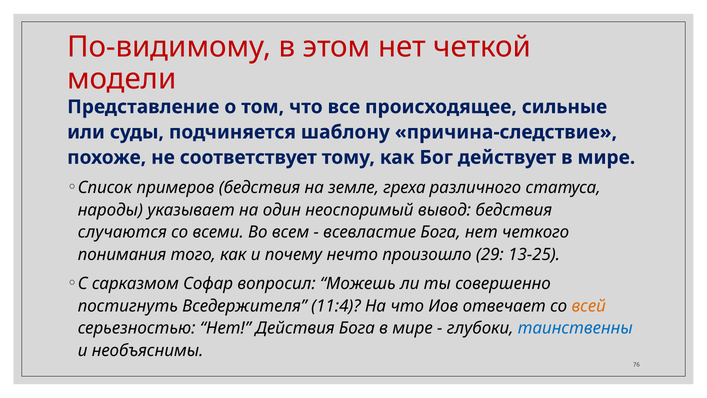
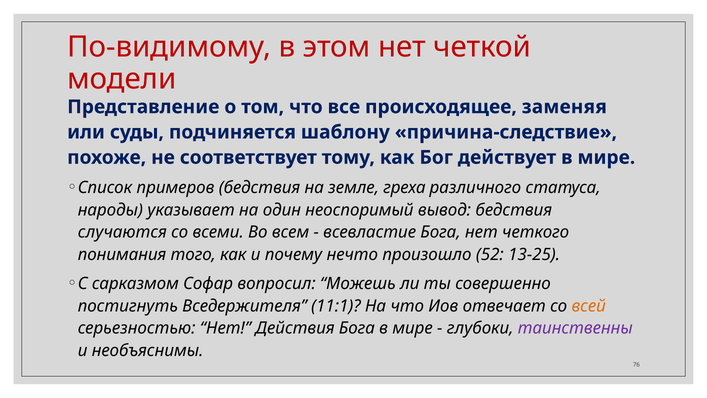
сильные: сильные -> заменяя (564, 107)
29: 29 -> 52 (490, 254)
11:4: 11:4 -> 11:1 (336, 306)
таинственны colour: blue -> purple (575, 328)
